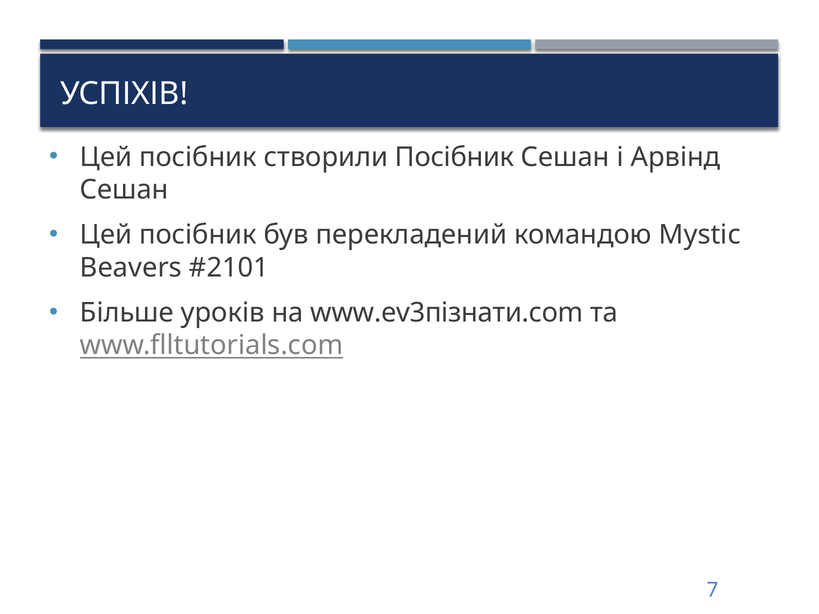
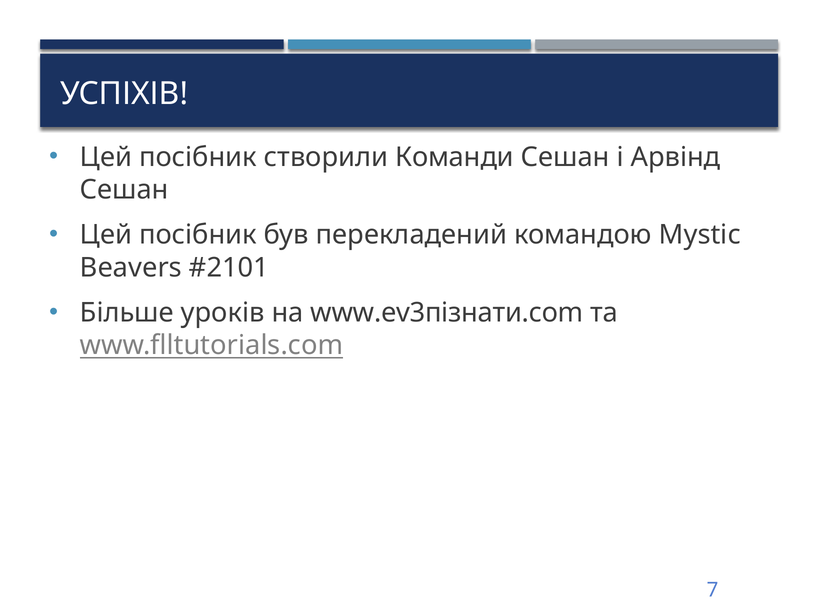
створили Посібник: Посібник -> Команди (455, 157)
